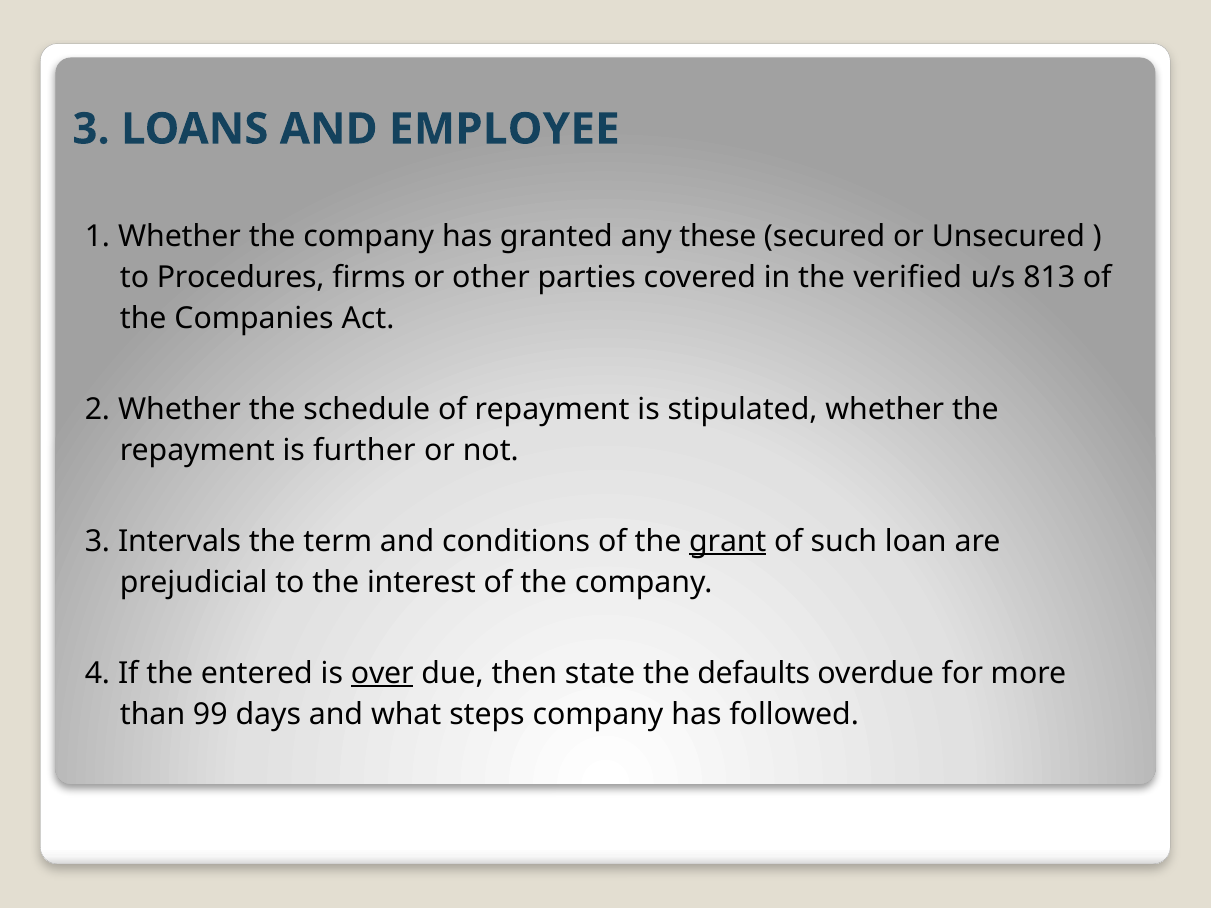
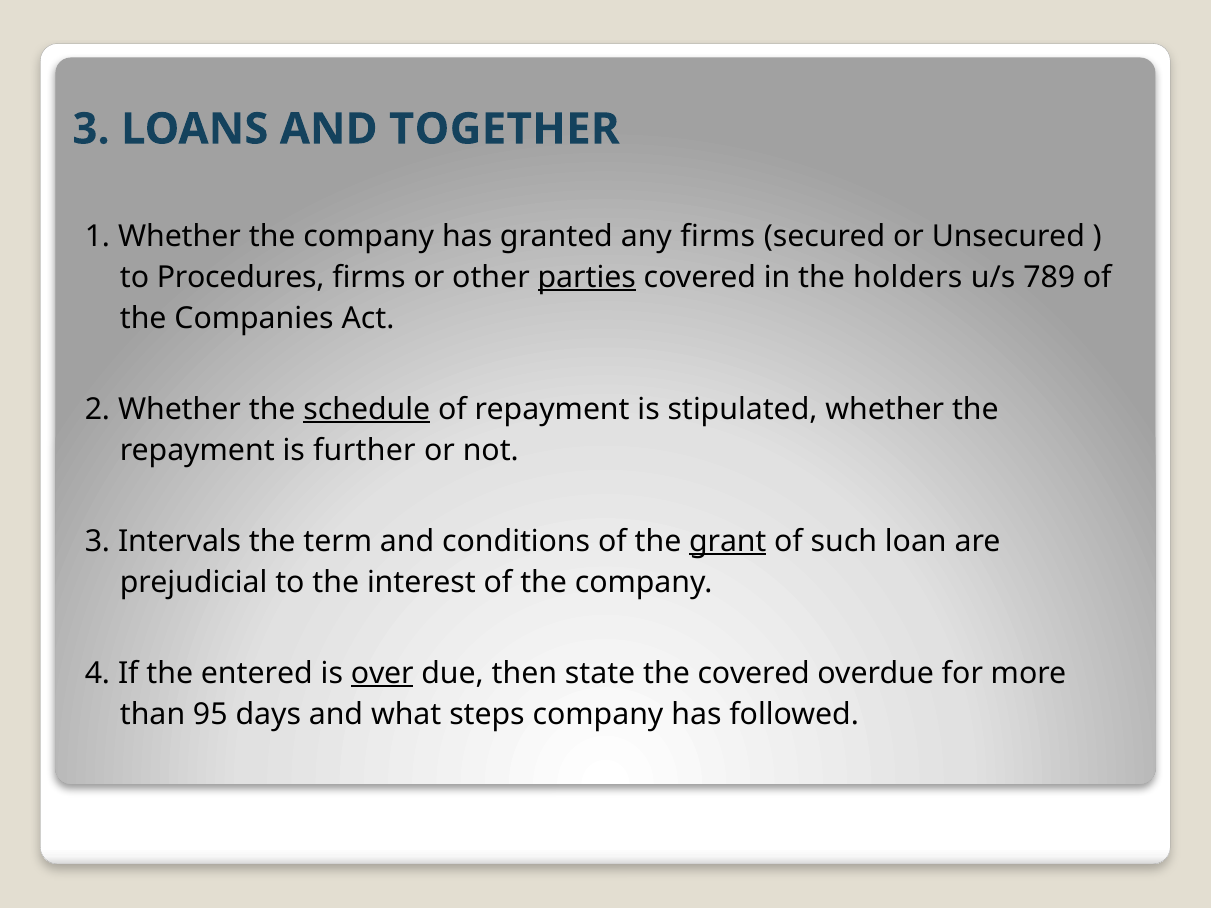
EMPLOYEE: EMPLOYEE -> TOGETHER (504, 129)
any these: these -> firms (718, 236)
parties underline: none -> present (587, 277)
verified: verified -> holders (908, 277)
813: 813 -> 789 (1049, 277)
schedule underline: none -> present (367, 409)
the defaults: defaults -> covered (754, 673)
99: 99 -> 95 (210, 715)
